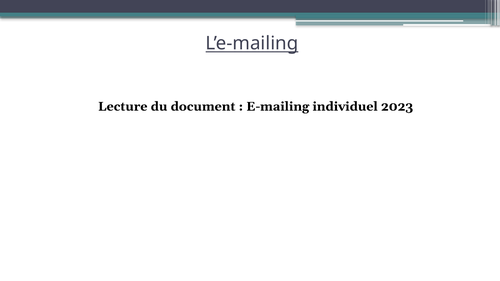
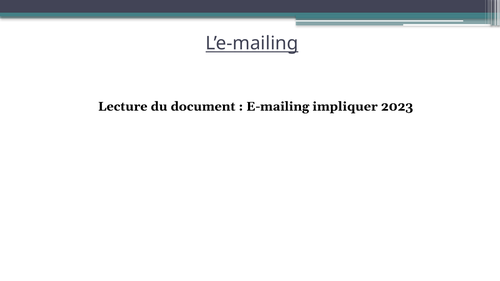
individuel: individuel -> impliquer (345, 107)
